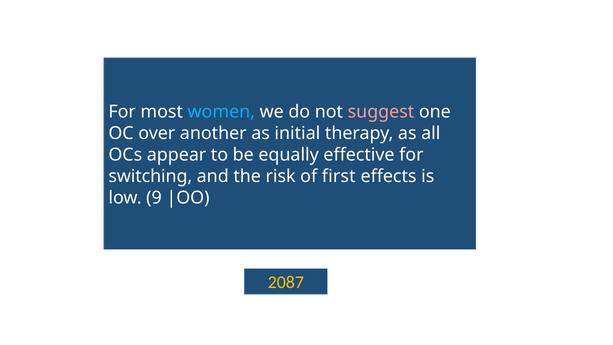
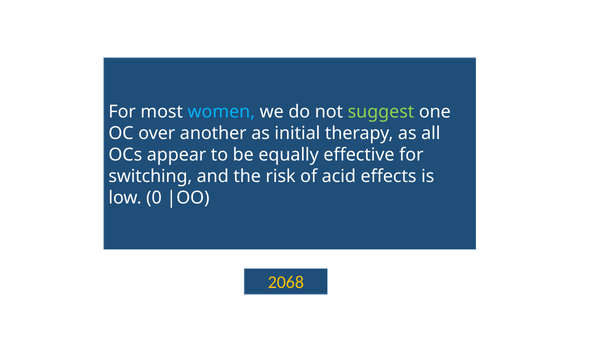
suggest colour: pink -> light green (381, 112)
first: first -> acid (339, 176)
9: 9 -> 0 (154, 198)
2087: 2087 -> 2068 (286, 282)
